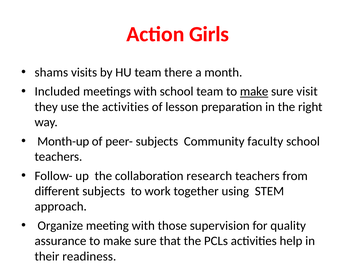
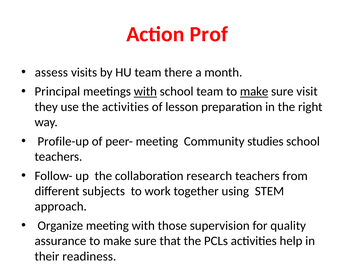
Girls: Girls -> Prof (209, 34)
shams: shams -> assess (51, 72)
Included: Included -> Principal (57, 92)
with underline: none -> present (145, 92)
Month-up: Month-up -> Profile-up (63, 141)
peer- subjects: subjects -> meeting (157, 141)
faculty: faculty -> studies (265, 141)
